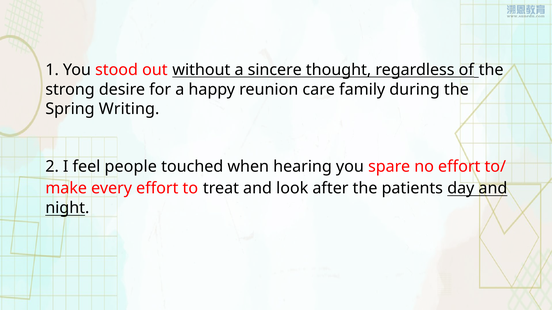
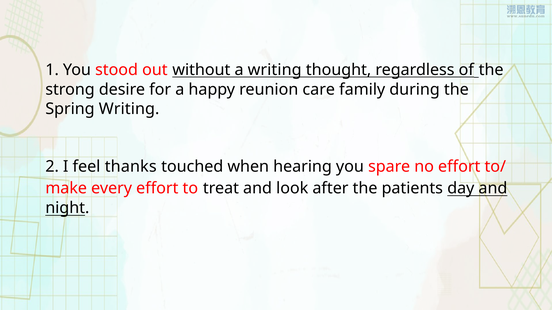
a sincere: sincere -> writing (275, 70)
people: people -> thanks (131, 167)
